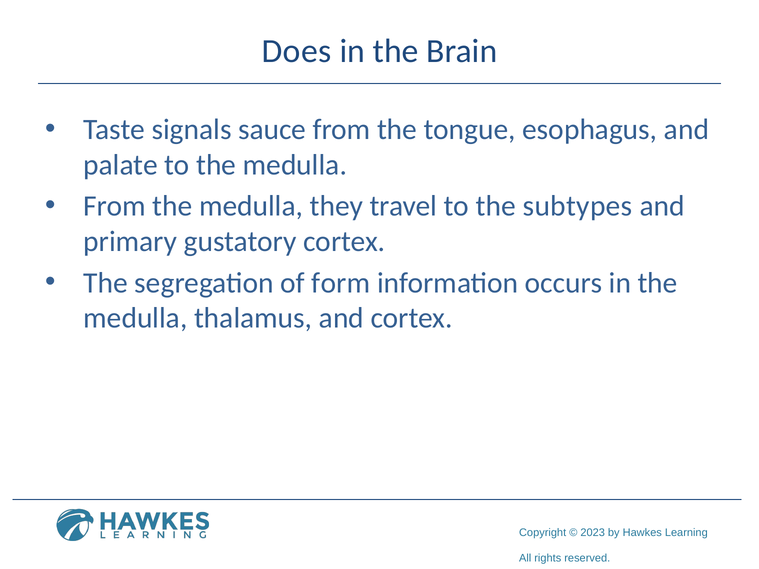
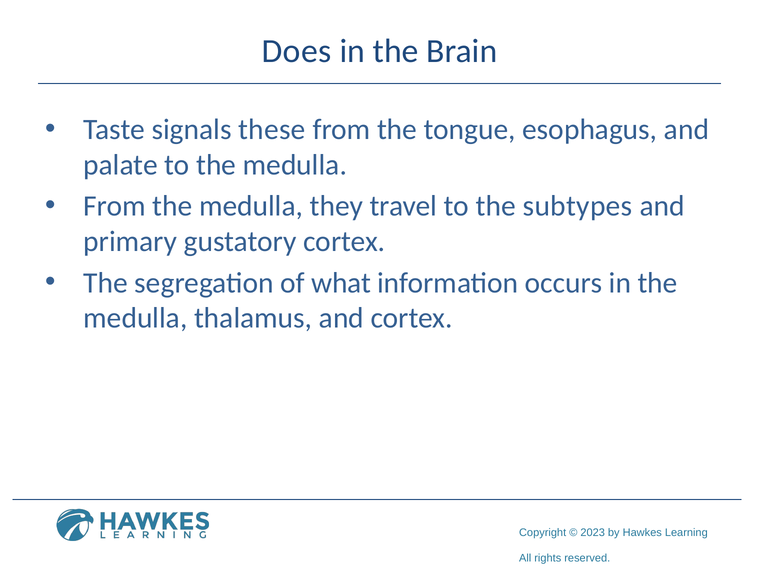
sauce: sauce -> these (272, 130)
form: form -> what (341, 283)
